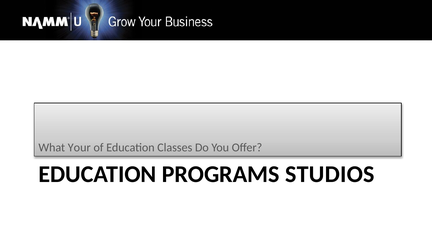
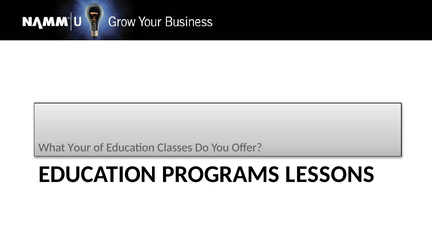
STUDIOS: STUDIOS -> LESSONS (330, 174)
